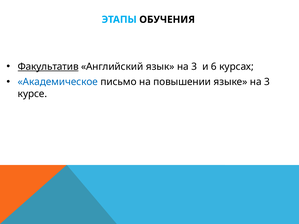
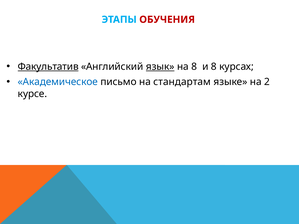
ОБУЧЕНИЯ colour: black -> red (167, 20)
язык underline: none -> present (160, 67)
3: 3 -> 8 (194, 67)
и 6: 6 -> 8 (214, 67)
повышении: повышении -> стандартам (182, 82)
языке на 3: 3 -> 2 (267, 82)
